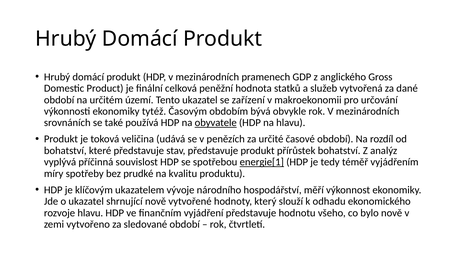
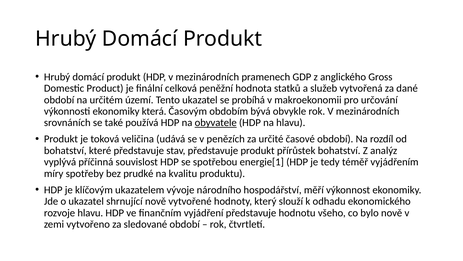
zařízení: zařízení -> probíhá (248, 100)
tytéž: tytéž -> která (154, 111)
energie[1 underline: present -> none (262, 162)
